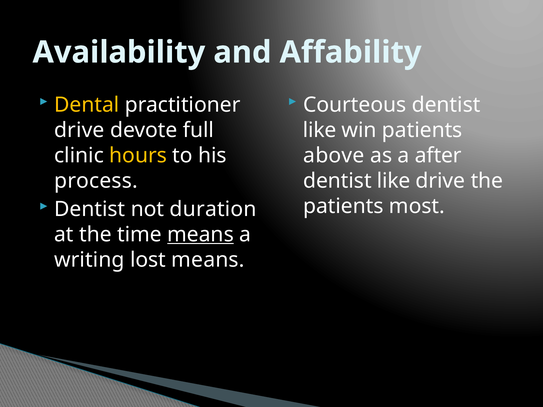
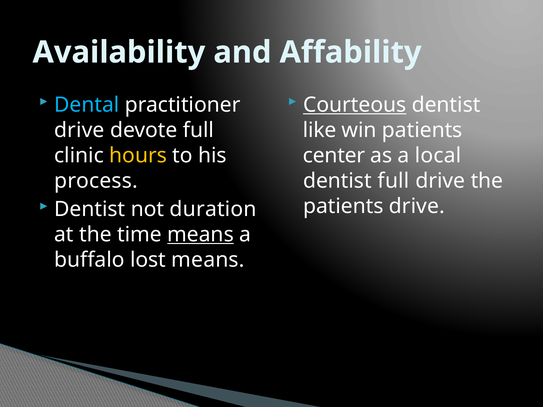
Dental colour: yellow -> light blue (87, 105)
Courteous underline: none -> present (355, 105)
above: above -> center (334, 156)
after: after -> local (438, 156)
like: like -> full (394, 181)
patients most: most -> drive (417, 206)
writing: writing -> buffalo (89, 260)
